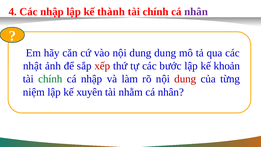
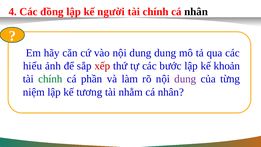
Các nhập: nhập -> đồng (52, 12)
thành: thành -> người (111, 12)
nhân colour: purple -> black (196, 12)
nhật: nhật -> hiểu (33, 66)
cá nhập: nhập -> phần (92, 79)
dung colour: red -> purple (185, 79)
xuyên: xuyên -> tương (89, 92)
